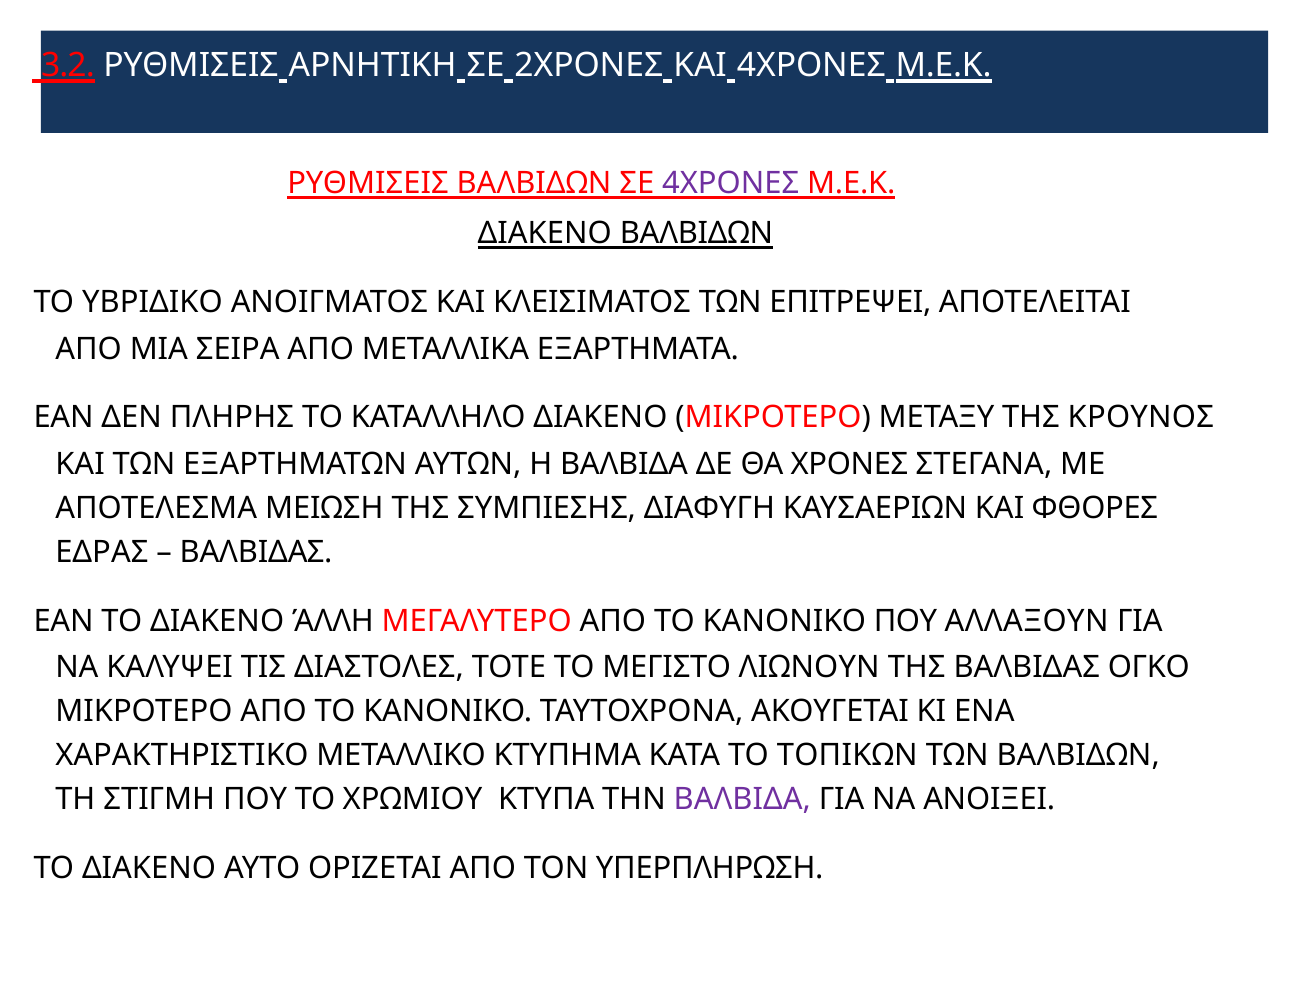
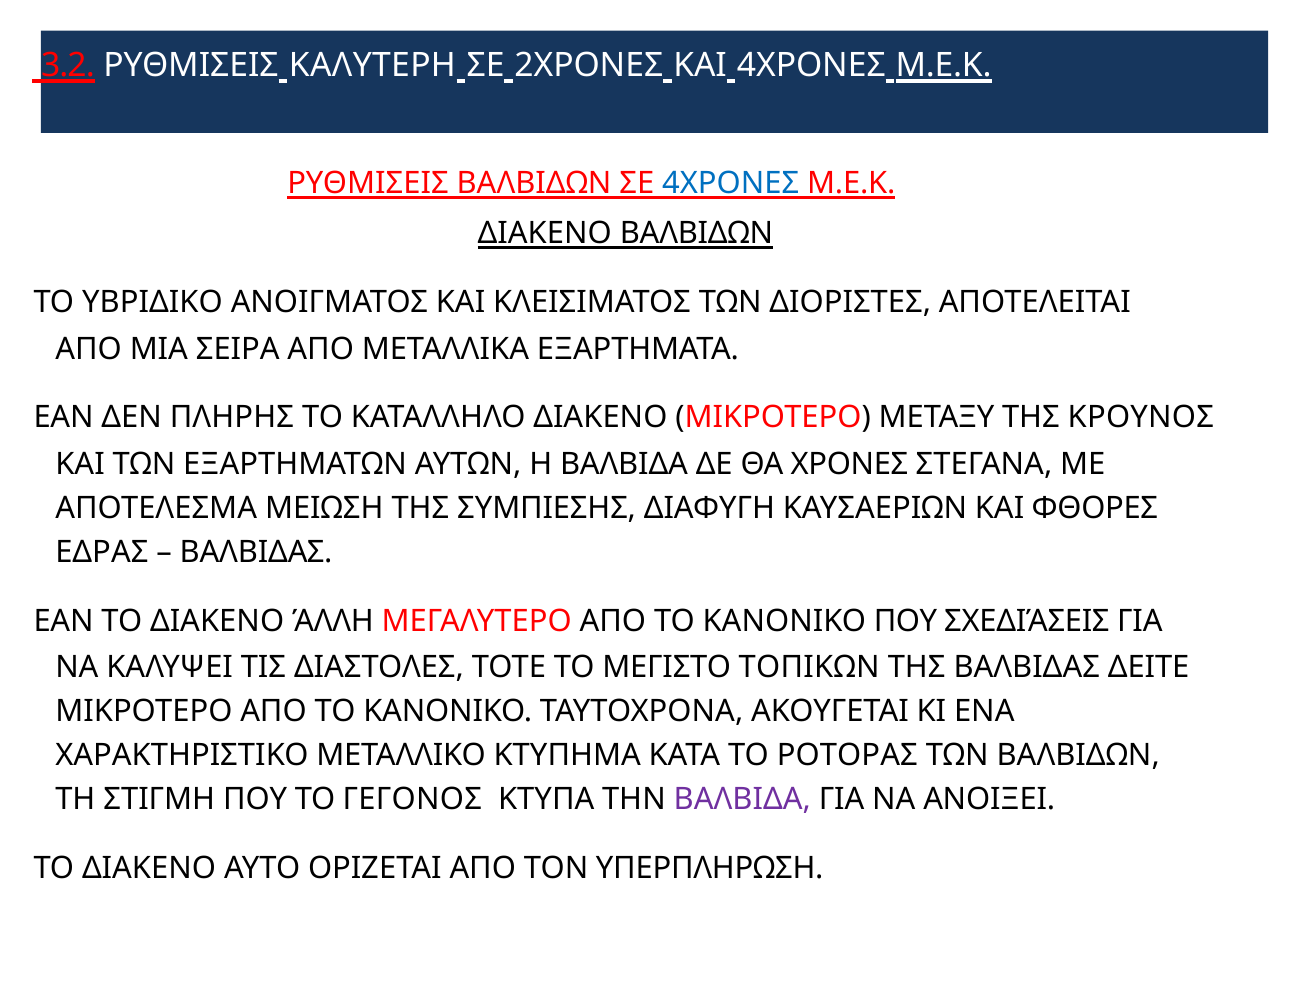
ΑΡΝΗΤΙΚΗ: ΑΡΝΗΤΙΚΗ -> ΚΑΛΥΤΕΡΗ (372, 66)
4ΧΡΟΝΕΣ colour: purple -> blue (731, 184)
ΕΠΙΤΡΕΨΕΙ: ΕΠΙΤΡΕΨΕΙ -> ΔΙΟΡΙΣΤΕΣ (850, 302)
ΑΛΛΑΞΟΥΝ: ΑΛΛΑΞΟΥΝ -> ΣΧΕΔΙΆΣΕΙΣ (1027, 621)
ΛΙΩΝΟΥΝ: ΛΙΩΝΟΥΝ -> ΤΟΠΙΚΩΝ (809, 668)
ΟΓΚΟ: ΟΓΚΟ -> ΔΕΙΤΕ (1149, 668)
ΤΟΠΙΚΩΝ: ΤΟΠΙΚΩΝ -> ΡΟΤΟΡΑΣ (847, 755)
ΧΡΩΜΙΟΥ: ΧΡΩΜΙΟΥ -> ΓΕΓΟΝΟΣ (412, 799)
